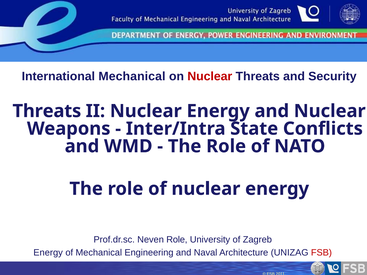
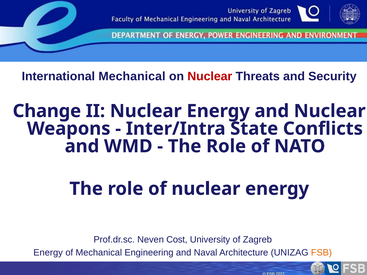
Threats: Threats -> Change (47, 111)
Neven Role: Role -> Cost (177, 240)
FSB colour: red -> orange (321, 253)
